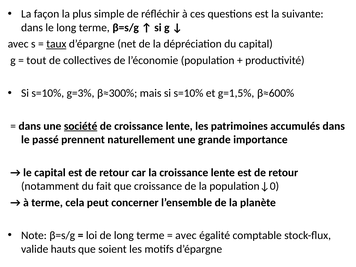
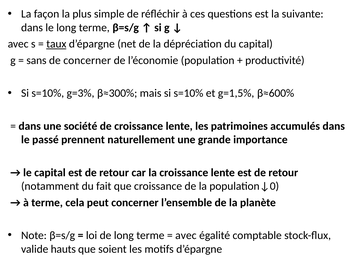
tout: tout -> sans (36, 60)
de collectives: collectives -> concerner (87, 60)
société underline: present -> none (81, 126)
